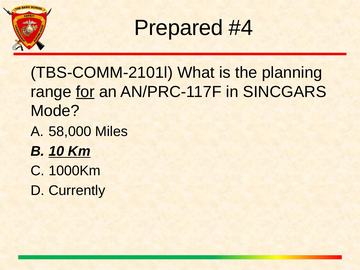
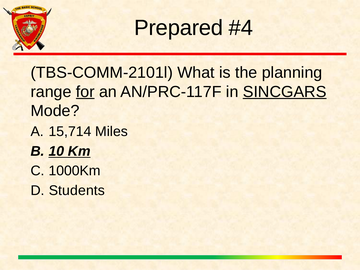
SINCGARS underline: none -> present (285, 92)
58,000: 58,000 -> 15,714 (70, 132)
Currently: Currently -> Students (77, 190)
